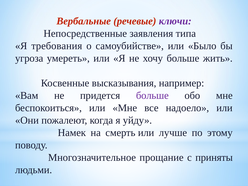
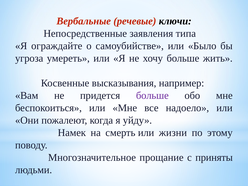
ключи colour: purple -> black (175, 21)
требования: требования -> ограждайте (57, 46)
лучше: лучше -> жизни (173, 133)
